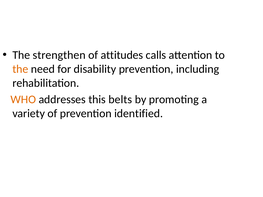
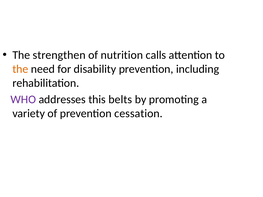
attitudes: attitudes -> nutrition (122, 55)
WHO colour: orange -> purple (23, 100)
identified: identified -> cessation (139, 114)
